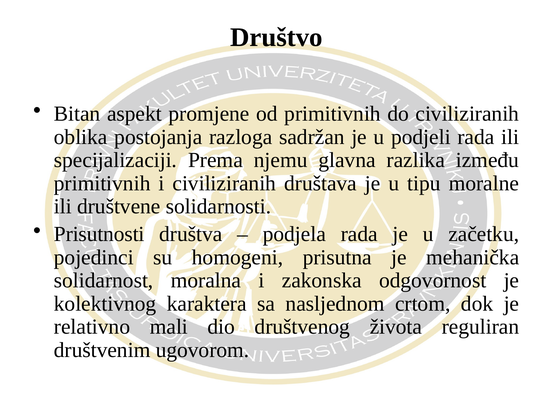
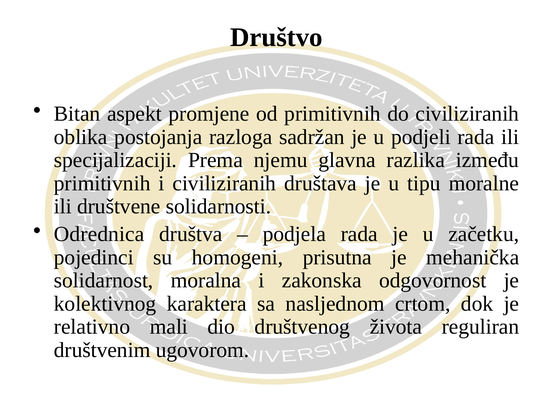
Prisutnosti: Prisutnosti -> Odrednica (99, 235)
